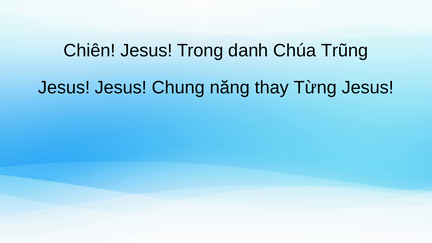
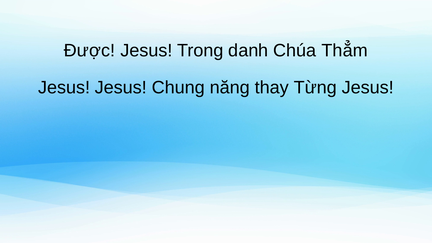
Chiên: Chiên -> Được (89, 51)
Trũng: Trũng -> Thẳm (345, 51)
